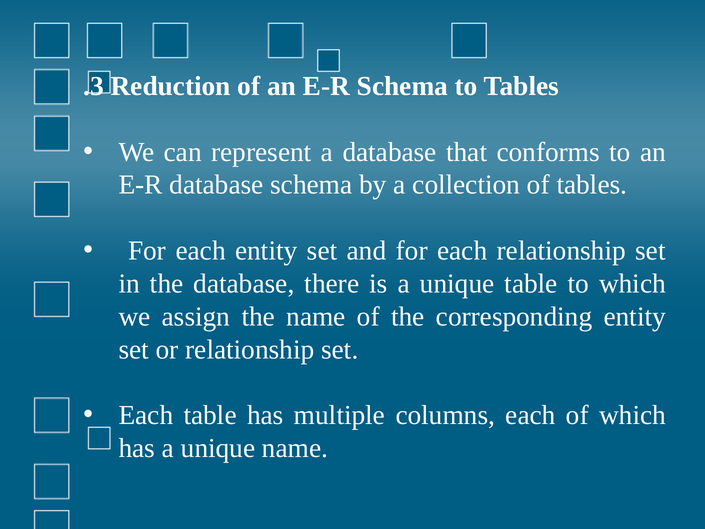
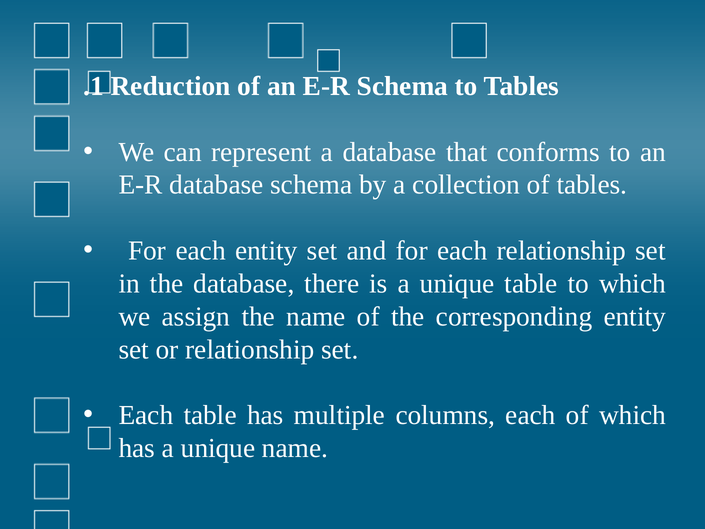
.3: .3 -> .1 (94, 86)
